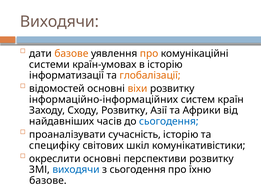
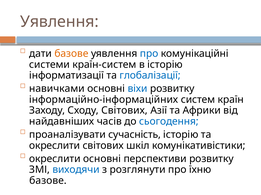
Виходячи: Виходячи -> Уявлення (59, 22)
про colour: orange -> blue (149, 54)
країн-умовах: країн-умовах -> країн-систем (104, 65)
глобалізації colour: orange -> blue (150, 76)
відомостей: відомостей -> навичками (57, 89)
віхи colour: orange -> blue (138, 89)
Сходу Розвитку: Розвитку -> Світових (124, 111)
специфіку: специфіку -> окреслити (55, 146)
з сьогодення: сьогодення -> розглянути (138, 170)
